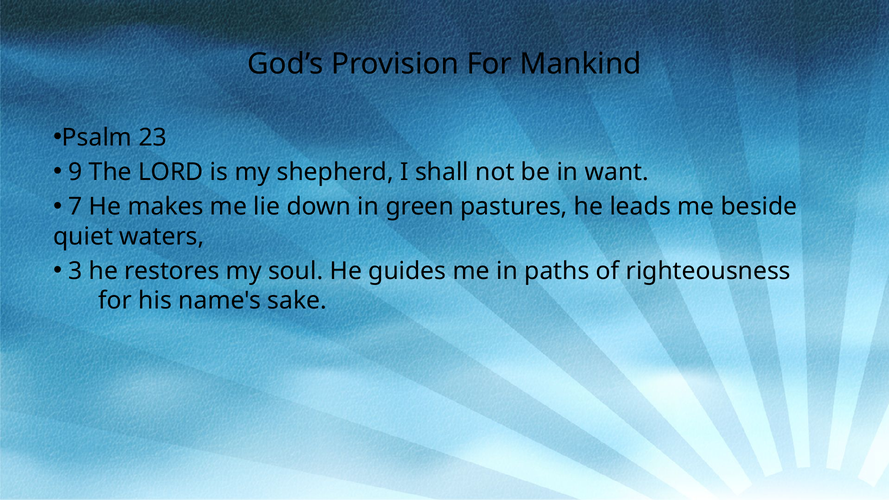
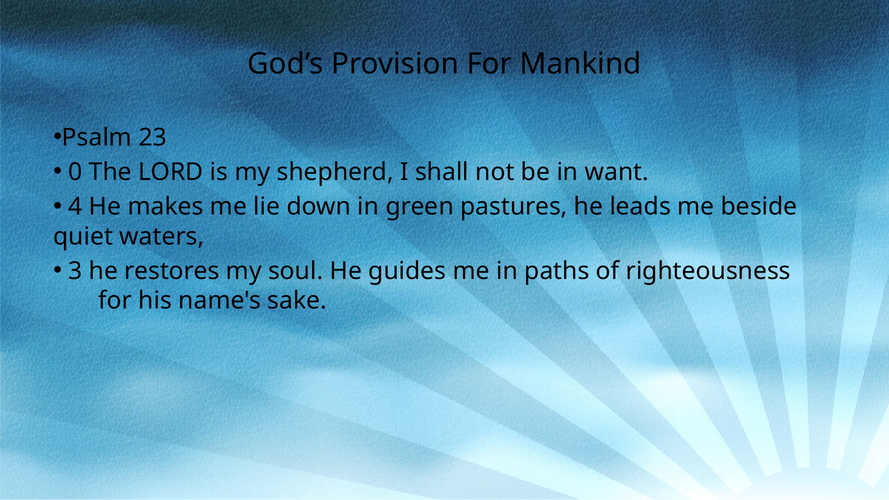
9: 9 -> 0 (75, 172)
7: 7 -> 4 (75, 207)
